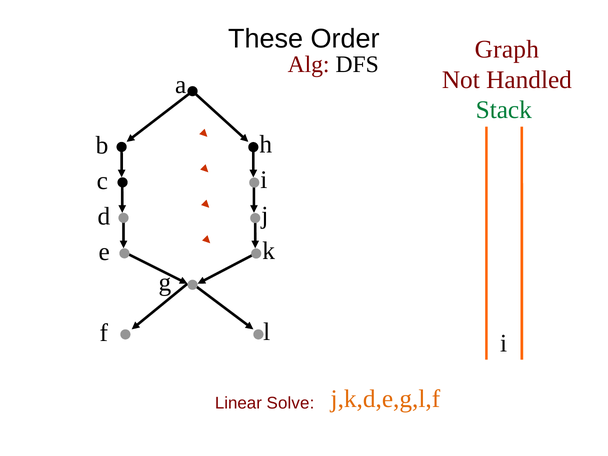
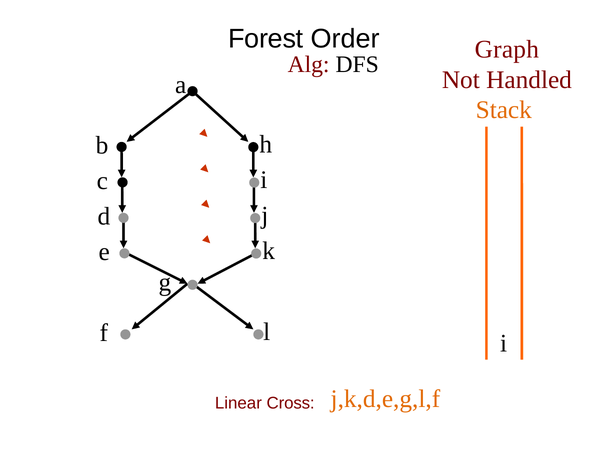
These: These -> Forest (266, 39)
Stack colour: green -> orange (504, 110)
Solve: Solve -> Cross (291, 403)
